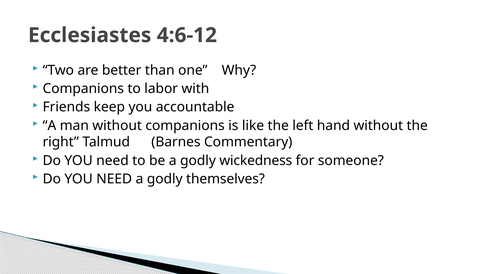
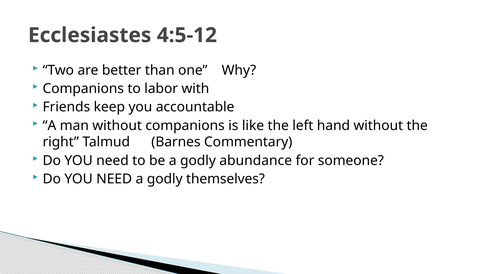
4:6-12: 4:6-12 -> 4:5-12 (187, 35)
wickedness: wickedness -> abundance (256, 161)
